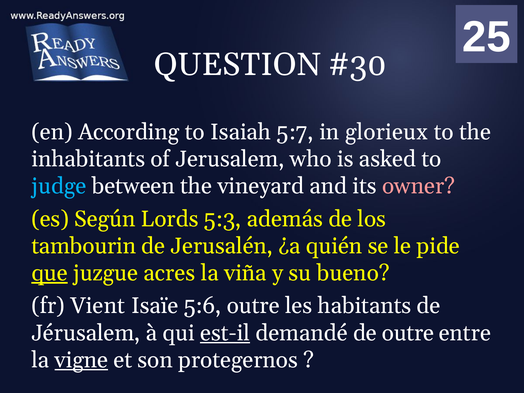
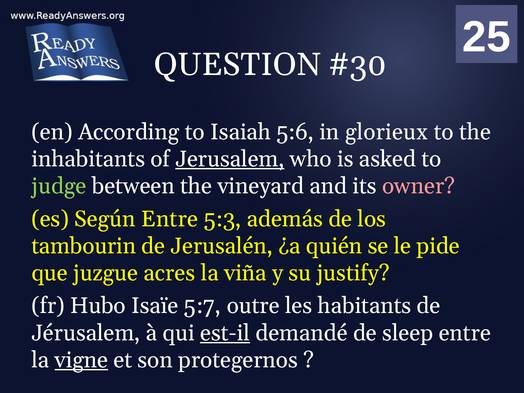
5:7: 5:7 -> 5:6 (295, 132)
Jerusalem underline: none -> present (230, 159)
judge colour: light blue -> light green (59, 186)
Según Lords: Lords -> Entre (170, 219)
que underline: present -> none (50, 273)
bueno: bueno -> justify (353, 273)
Vient: Vient -> Hubo (98, 306)
5:6: 5:6 -> 5:7 (202, 306)
de outre: outre -> sleep (408, 333)
